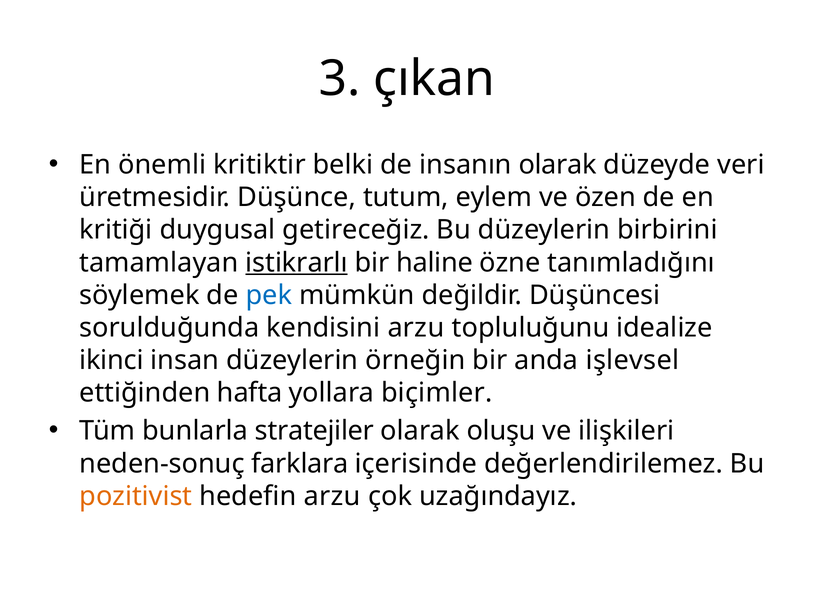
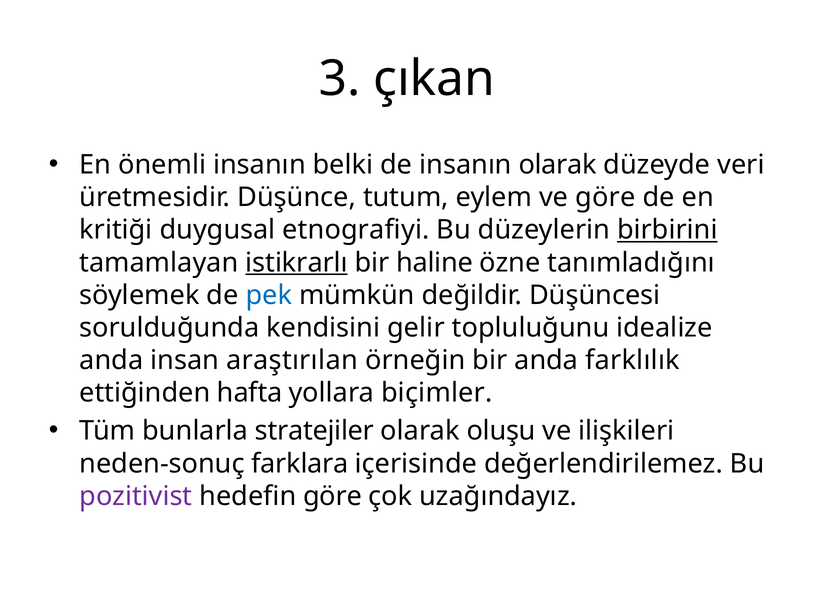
önemli kritiktir: kritiktir -> insanın (259, 165)
ve özen: özen -> göre (605, 197)
getireceğiz: getireceğiz -> etnografiyi (356, 230)
birbirini underline: none -> present (667, 230)
kendisini arzu: arzu -> gelir (416, 328)
ikinci: ikinci -> anda (111, 360)
insan düzeylerin: düzeylerin -> araştırılan (292, 360)
işlevsel: işlevsel -> farklılık (632, 360)
pozitivist colour: orange -> purple (136, 496)
hedefin arzu: arzu -> göre (332, 496)
